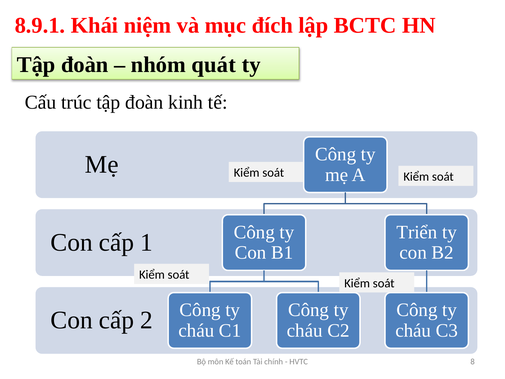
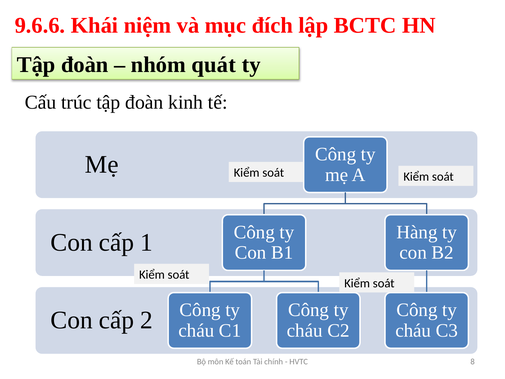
8.9.1: 8.9.1 -> 9.6.6 (40, 25)
Triển: Triển -> Hàng (417, 232)
